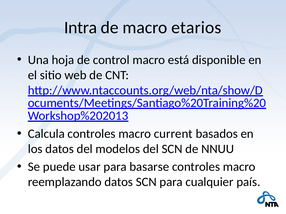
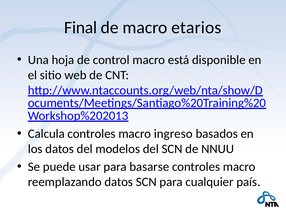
Intra: Intra -> Final (81, 28)
current: current -> ingreso (173, 134)
